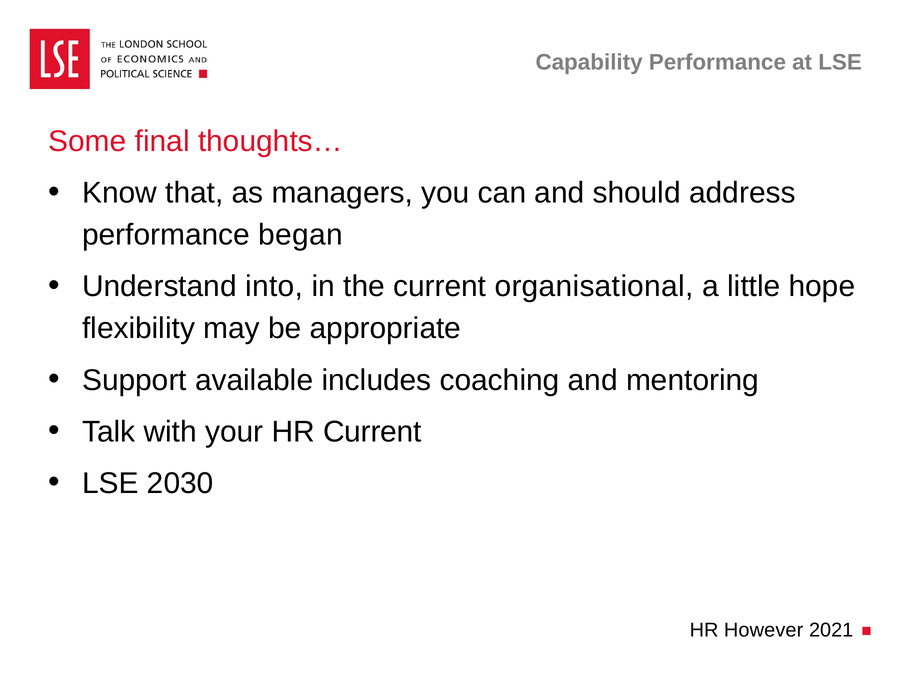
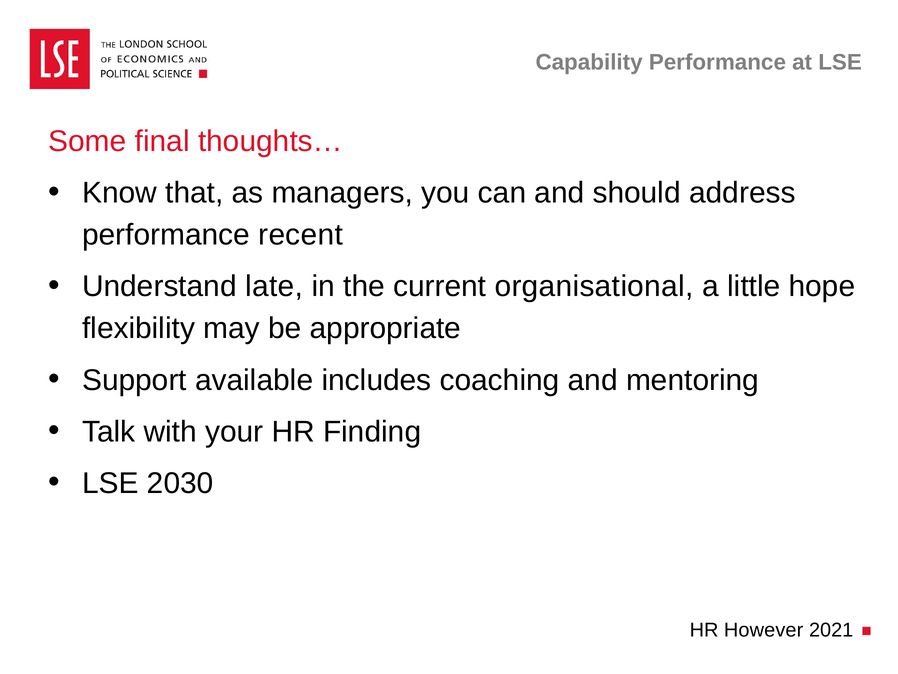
began: began -> recent (301, 235)
into: into -> late (274, 286)
HR Current: Current -> Finding (372, 431)
